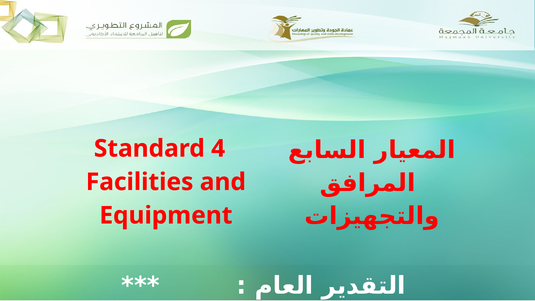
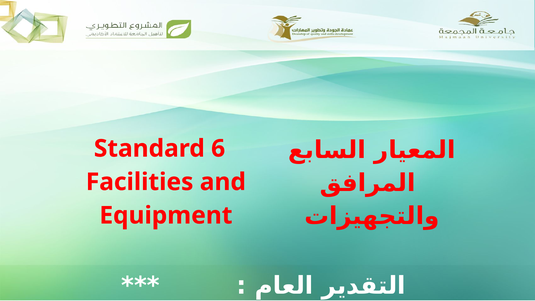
4: 4 -> 6 (218, 149)
